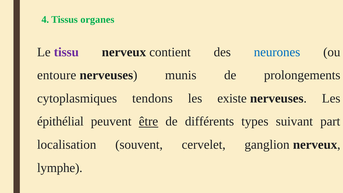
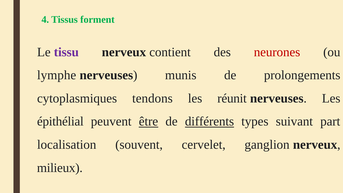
organes: organes -> forment (97, 20)
neurones colour: blue -> red (277, 52)
entoure: entoure -> lymphe (57, 75)
existe: existe -> réunit (232, 98)
différents underline: none -> present (209, 121)
lymphe: lymphe -> milieux (60, 168)
